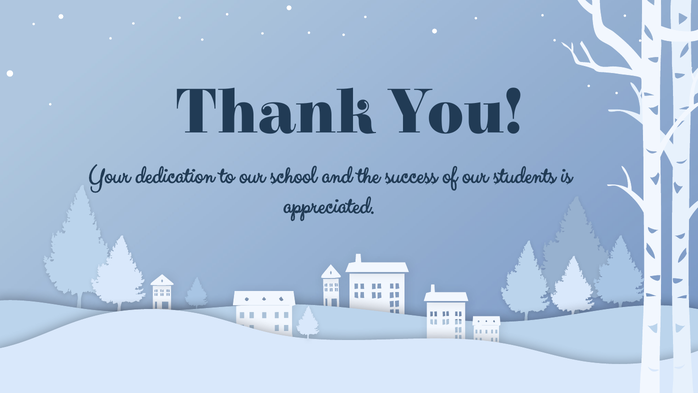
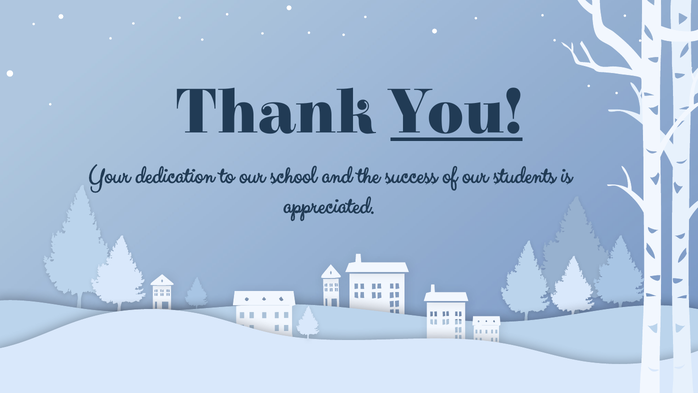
You underline: none -> present (456, 112)
